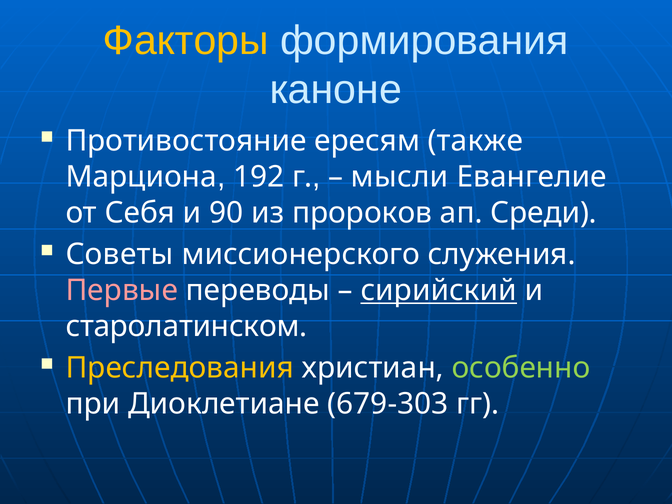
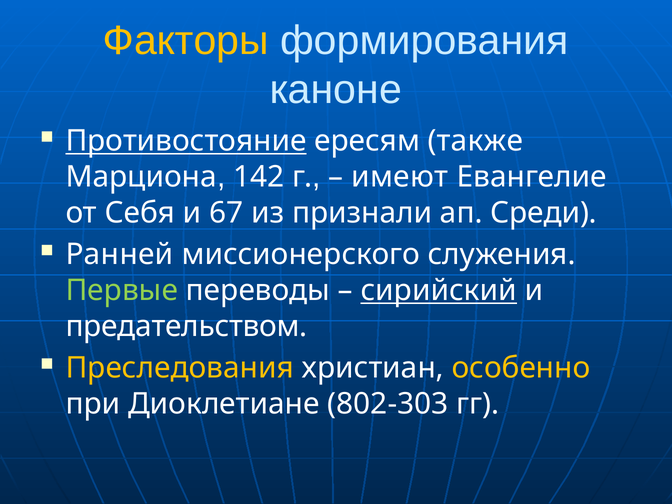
Противостояние underline: none -> present (186, 141)
192: 192 -> 142 (259, 177)
мысли: мысли -> имеют (400, 177)
90: 90 -> 67 (226, 213)
пророков: пророков -> признали (362, 213)
Советы: Советы -> Ранней (120, 254)
Первые colour: pink -> light green (122, 290)
старолатинском: старолатинском -> предательством (186, 326)
особенно colour: light green -> yellow (521, 368)
679-303: 679-303 -> 802-303 (388, 404)
